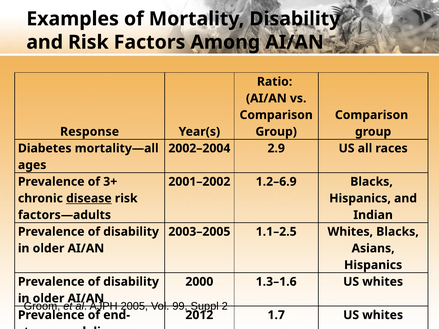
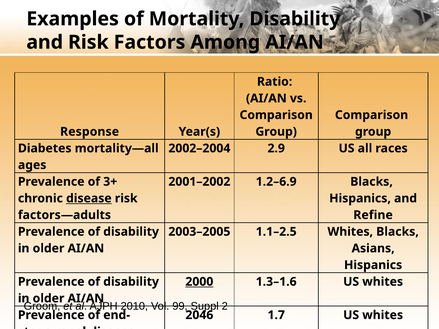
Indian: Indian -> Refine (373, 215)
2000 underline: none -> present (199, 282)
2005: 2005 -> 2010 (134, 306)
2012: 2012 -> 2046 (199, 315)
